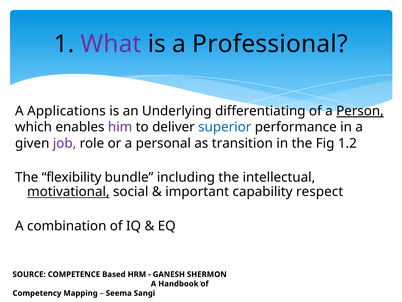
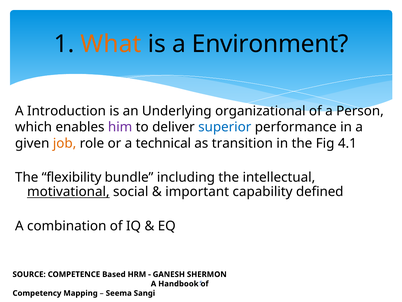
What colour: purple -> orange (111, 44)
Professional: Professional -> Environment (270, 44)
Applications: Applications -> Introduction (66, 111)
differentiating: differentiating -> organizational (260, 111)
Person underline: present -> none (360, 111)
job colour: purple -> orange (65, 143)
personal: personal -> technical (163, 143)
1.2: 1.2 -> 4.1 (347, 143)
respect: respect -> defined (320, 192)
